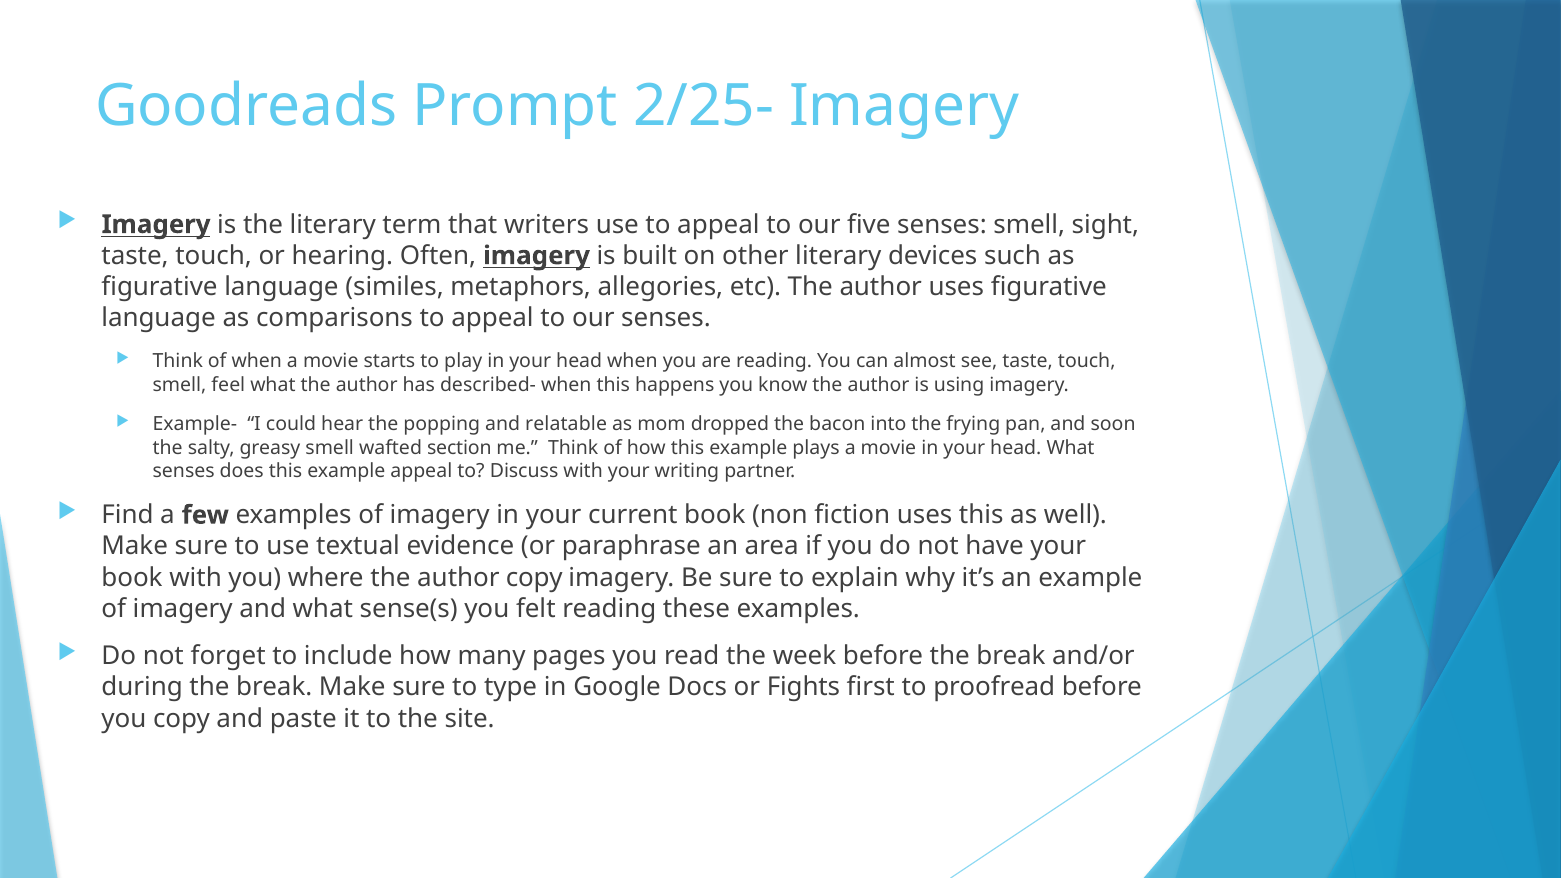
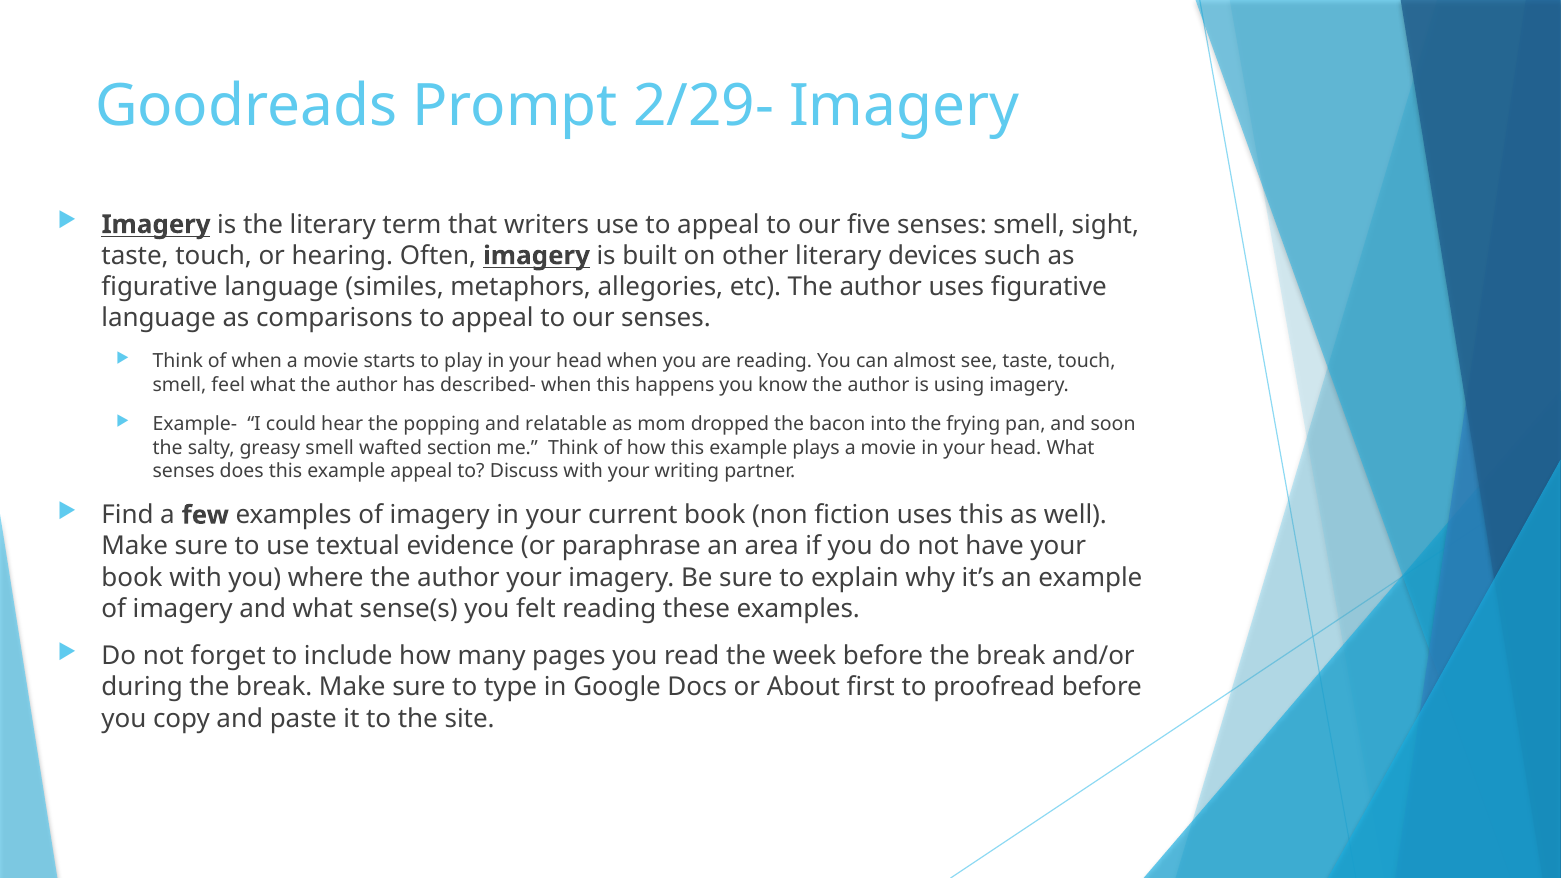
2/25-: 2/25- -> 2/29- (704, 106)
author copy: copy -> your (534, 578)
Fights: Fights -> About (803, 687)
